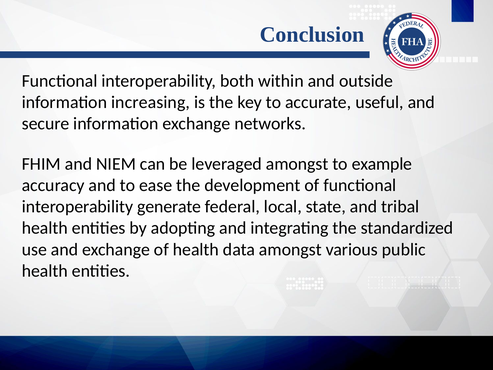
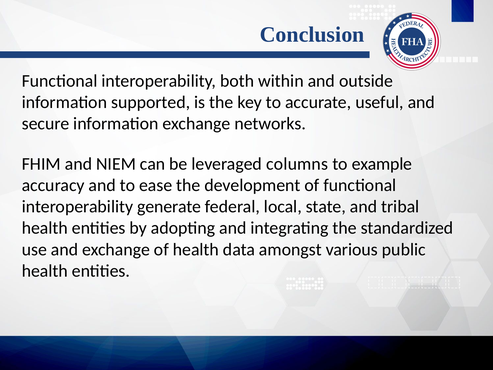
increasing: increasing -> supported (151, 102)
leveraged amongst: amongst -> columns (297, 164)
